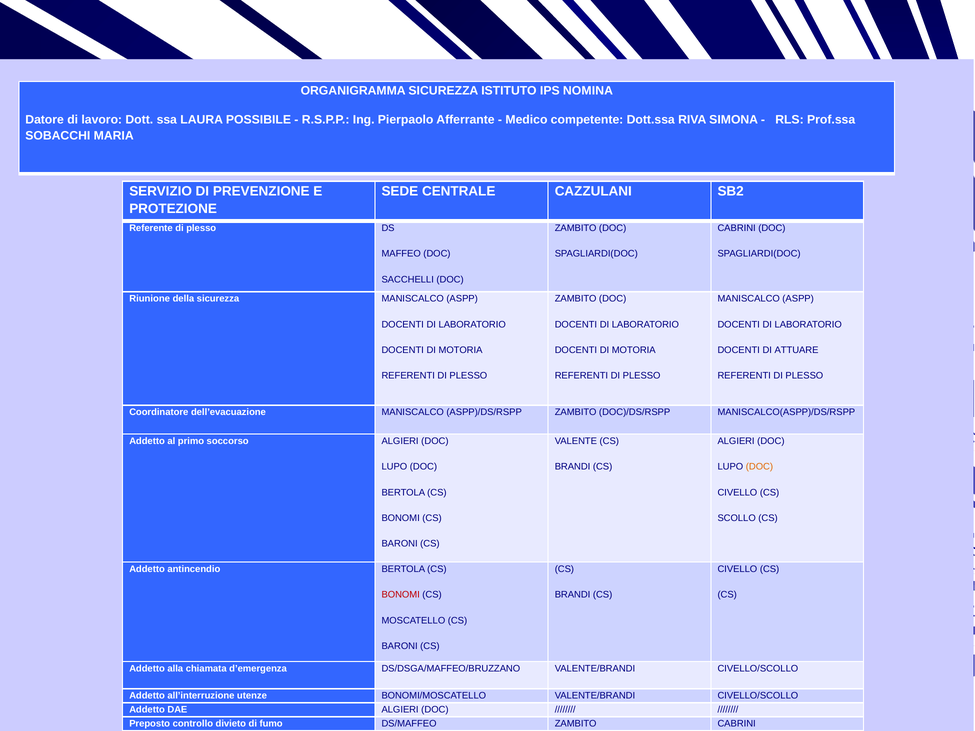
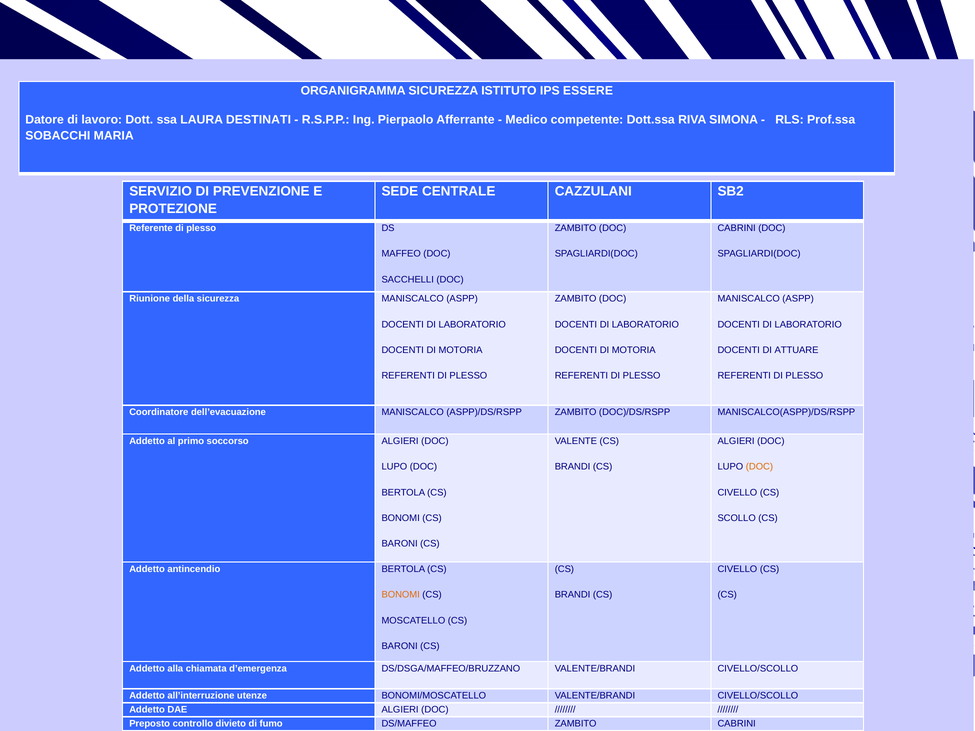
NOMINA: NOMINA -> ESSERE (588, 91)
POSSIBILE: POSSIBILE -> DESTINATI (258, 120)
BONOMI colour: red -> orange (401, 595)
